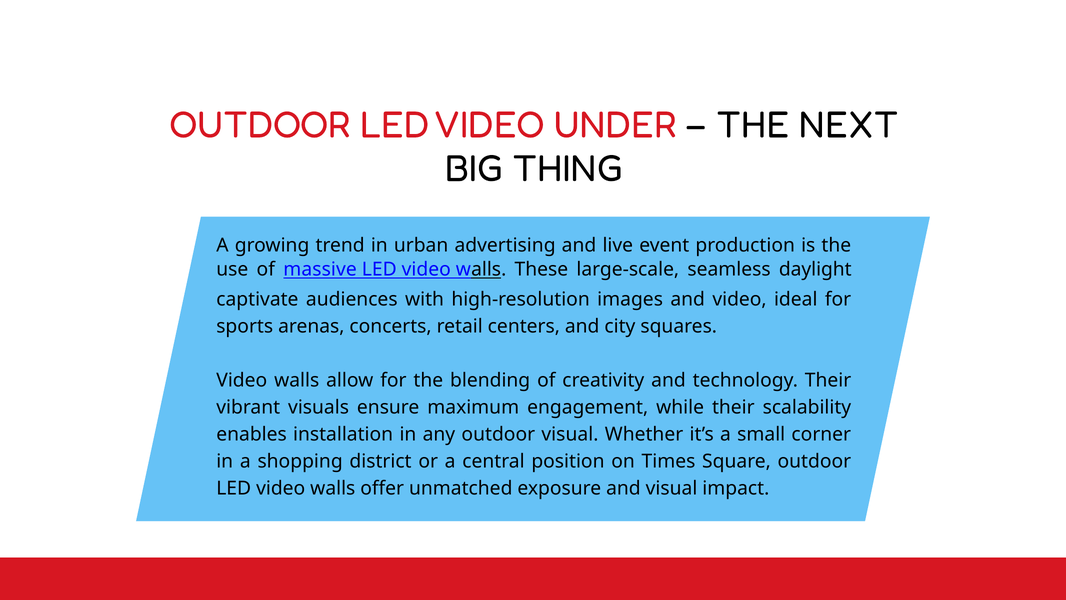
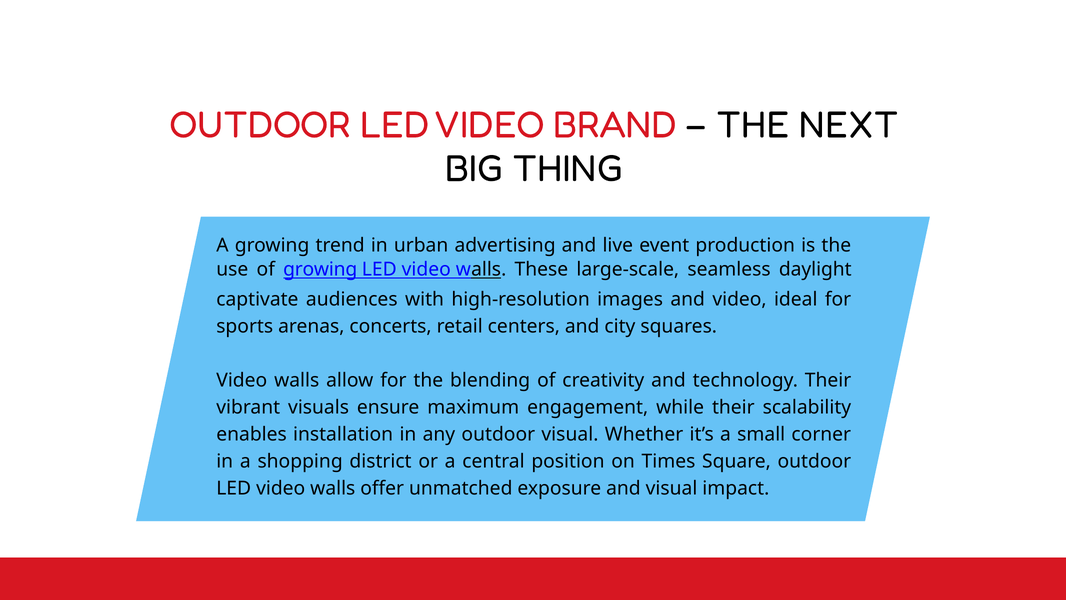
UNDER: UNDER -> BRAND (615, 125)
of massive: massive -> growing (320, 269)
